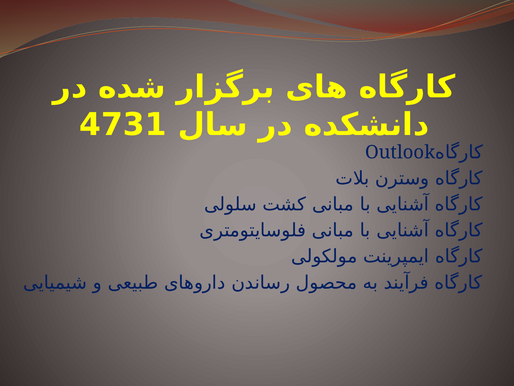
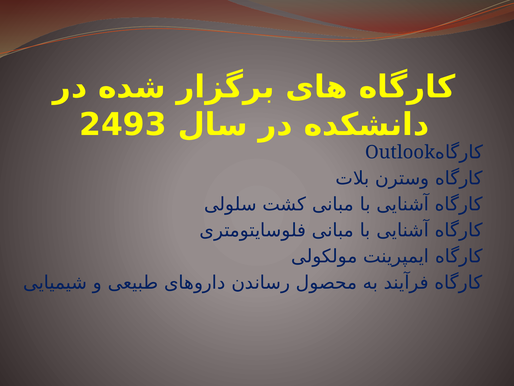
4731: 4731 -> 2493 (123, 125)
